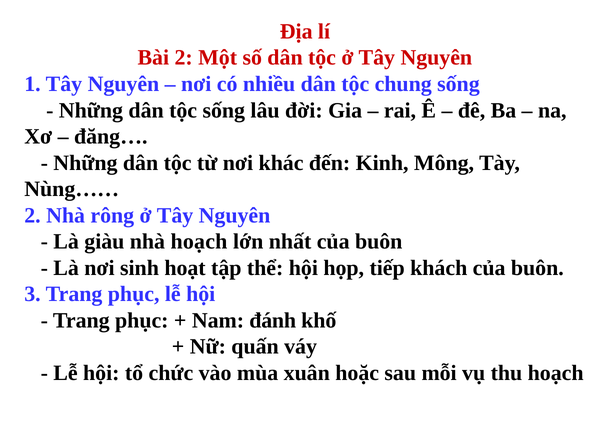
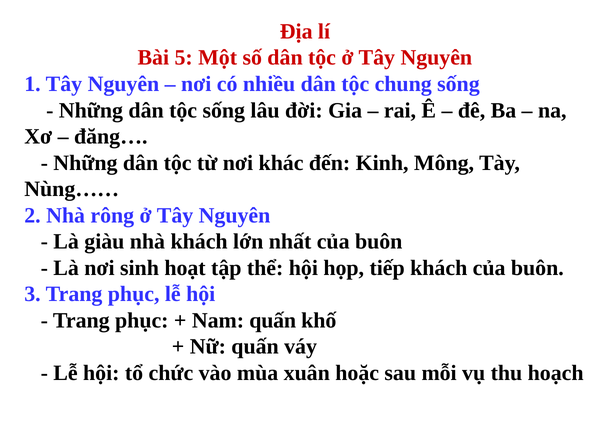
Bài 2: 2 -> 5 (184, 58)
nhà hoạch: hoạch -> khách (199, 242)
Nam đánh: đánh -> quấn (273, 321)
